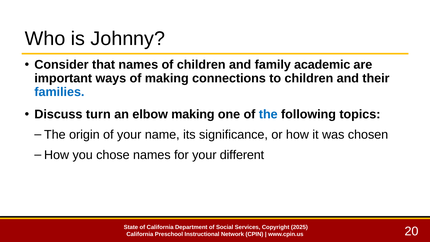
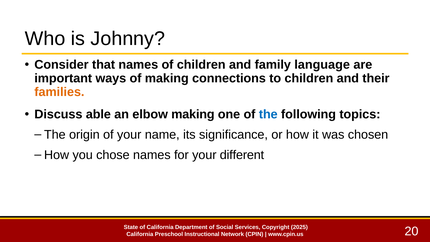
academic: academic -> language (322, 65)
families colour: blue -> orange (59, 92)
turn: turn -> able (98, 114)
